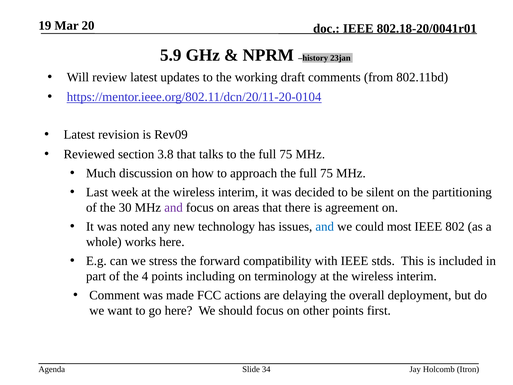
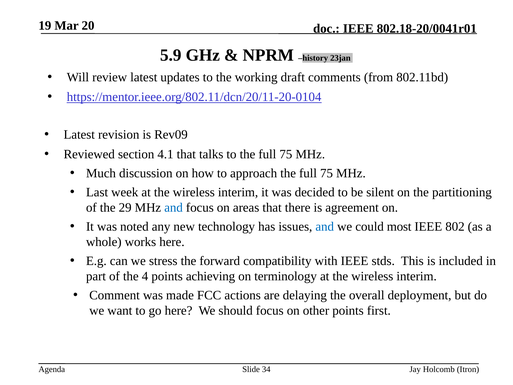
3.8: 3.8 -> 4.1 (165, 154)
30: 30 -> 29 (125, 208)
and colour: purple -> blue (174, 208)
including: including -> achieving (211, 276)
